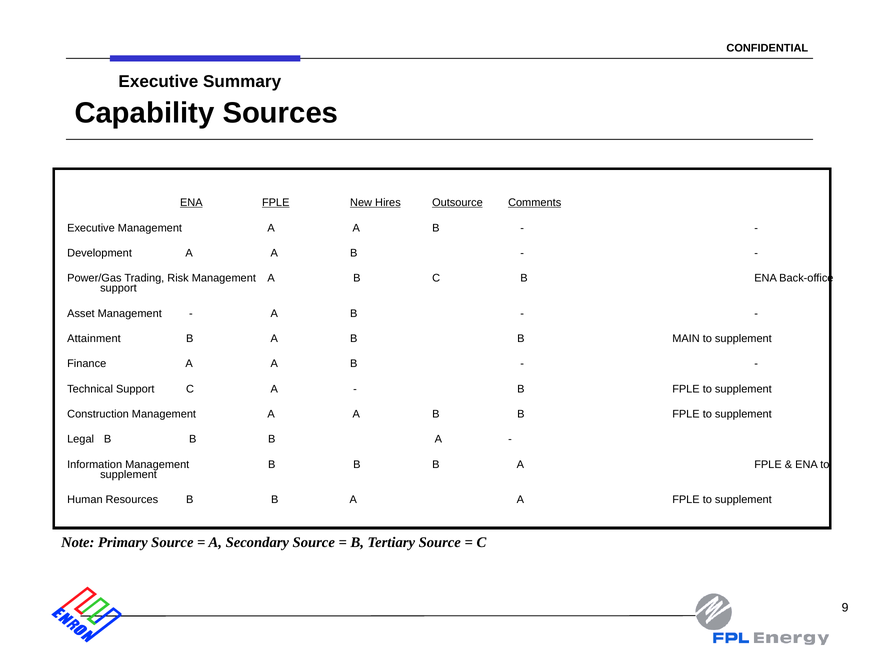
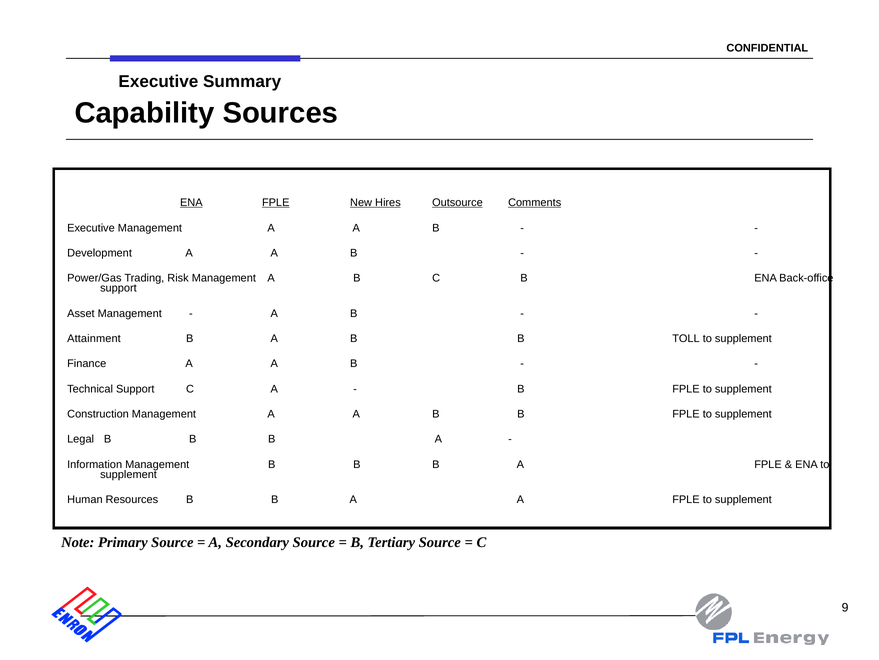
MAIN: MAIN -> TOLL (686, 338)
